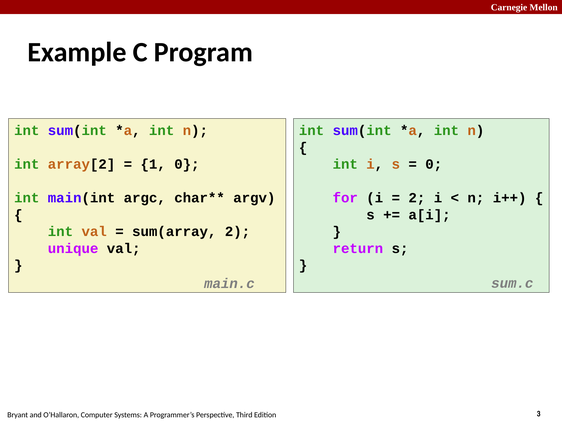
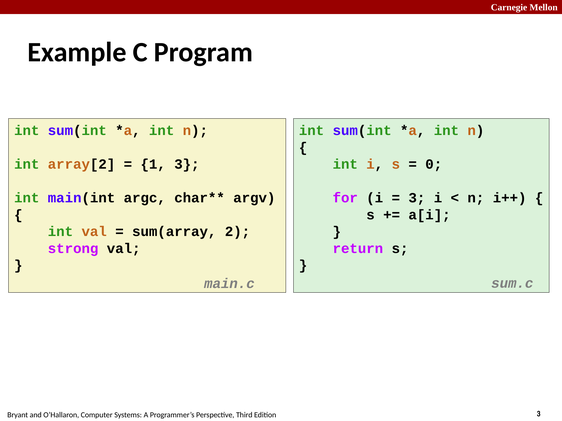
1 0: 0 -> 3 (187, 164)
2: 2 -> 3 (417, 198)
unique: unique -> strong (73, 249)
